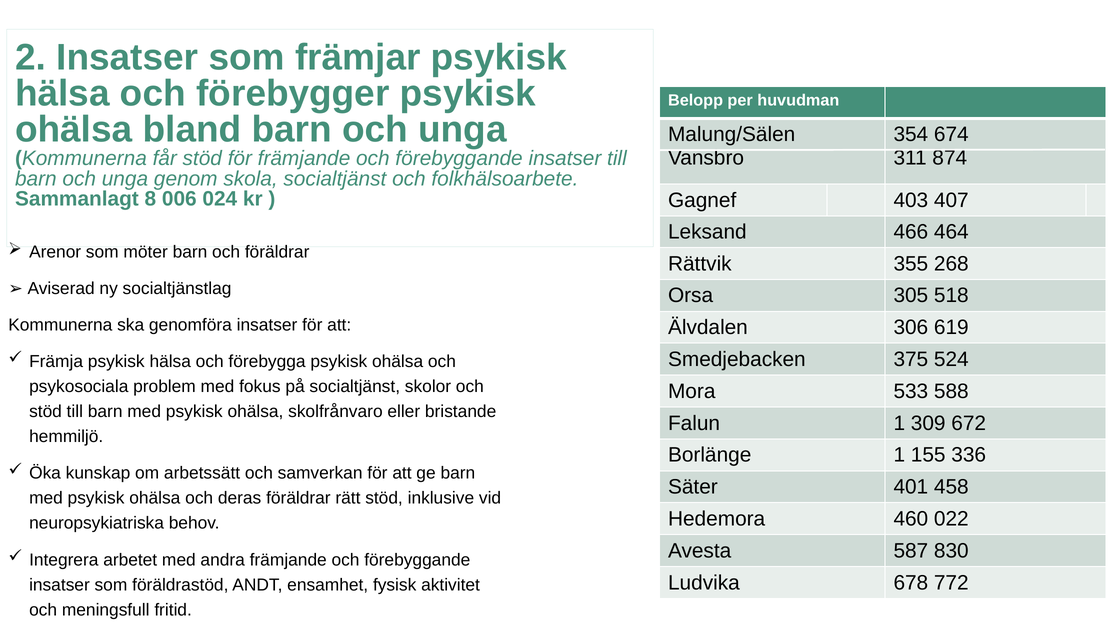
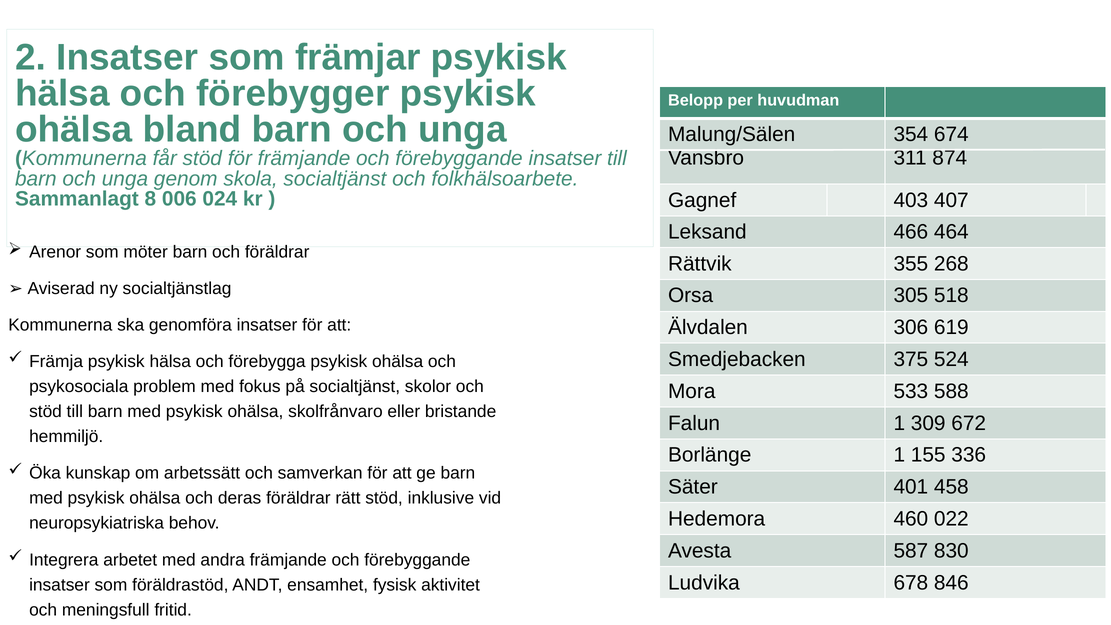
772: 772 -> 846 (951, 583)
